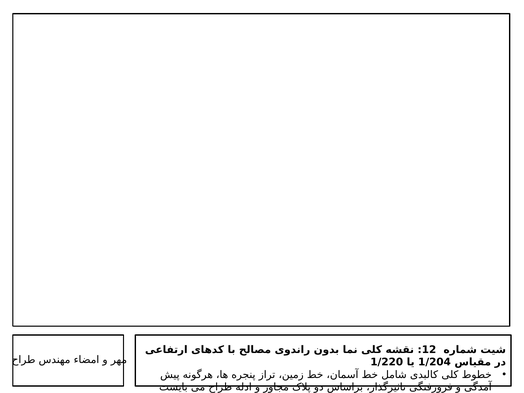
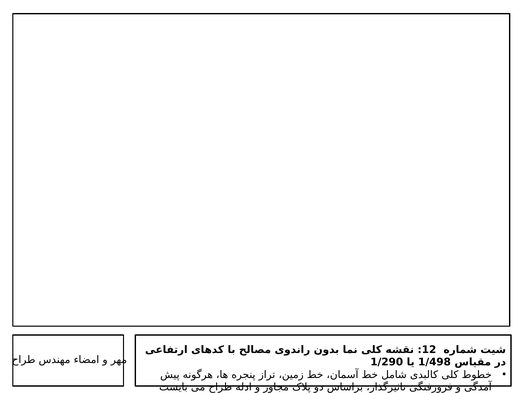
1/220: 1/220 -> 1/290 (387, 362)
1/204: 1/204 -> 1/498 (434, 362)
